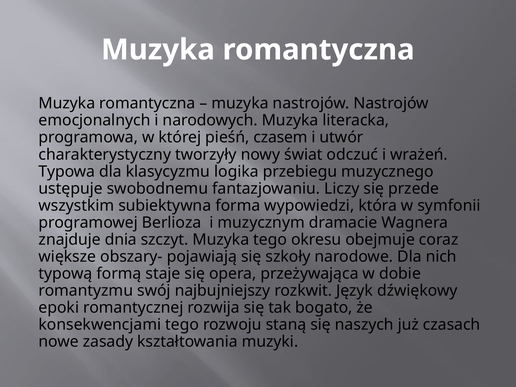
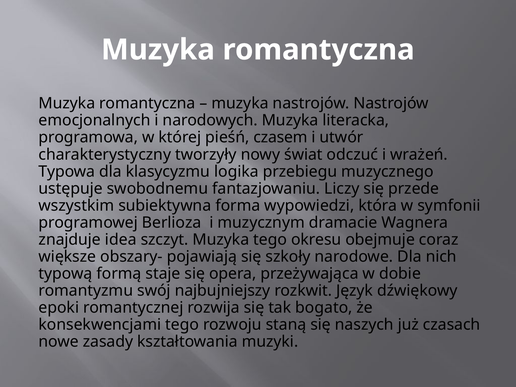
dnia: dnia -> idea (121, 240)
